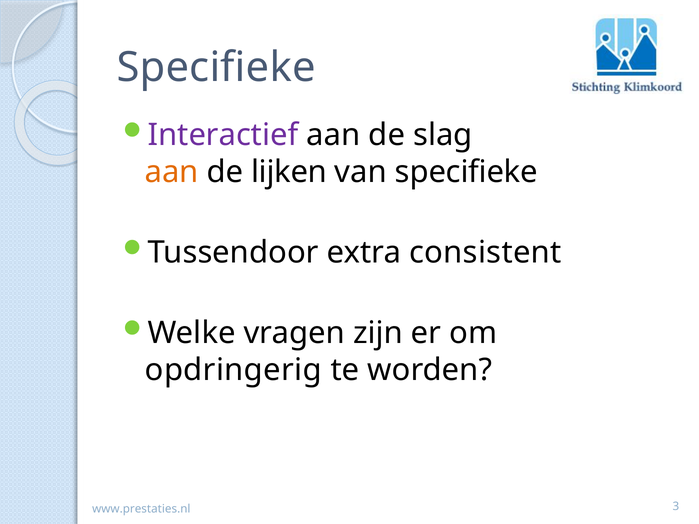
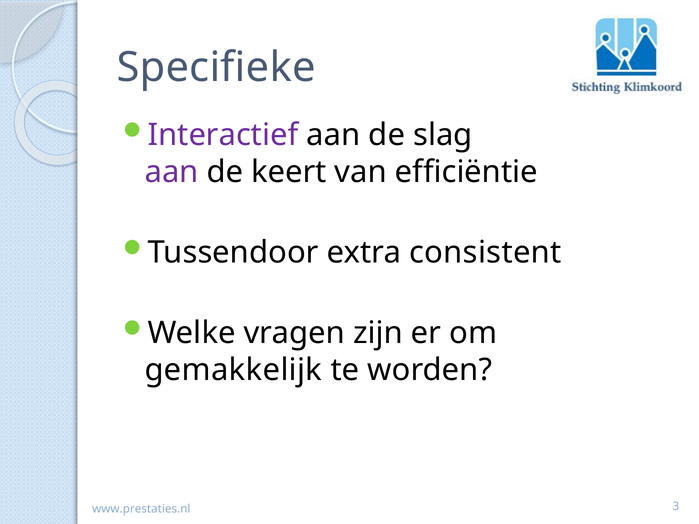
aan colour: orange -> purple (172, 172)
lijken: lijken -> keert (289, 172)
van specifieke: specifieke -> efficiëntie (466, 172)
opdringerig: opdringerig -> gemakkelijk (233, 370)
